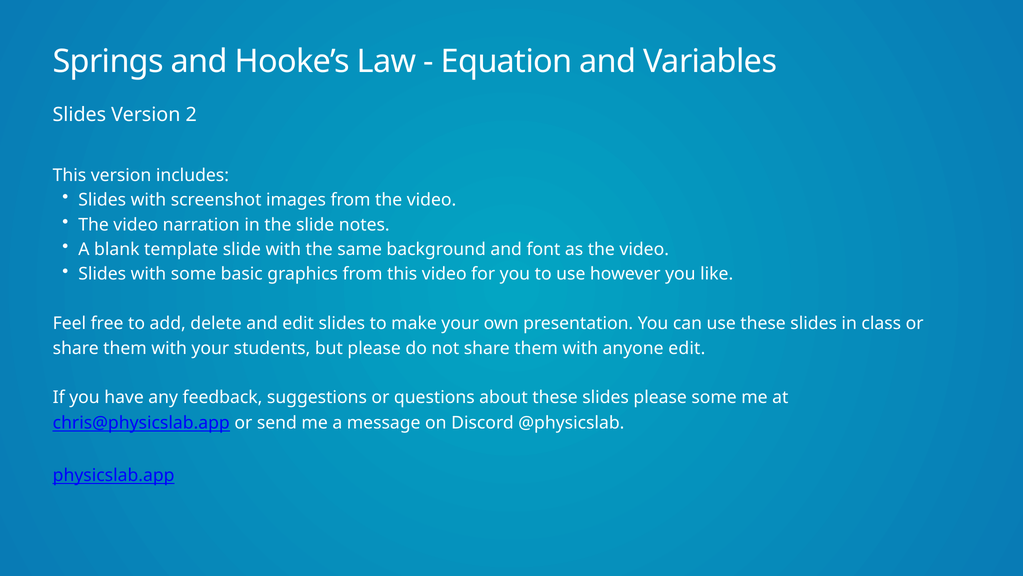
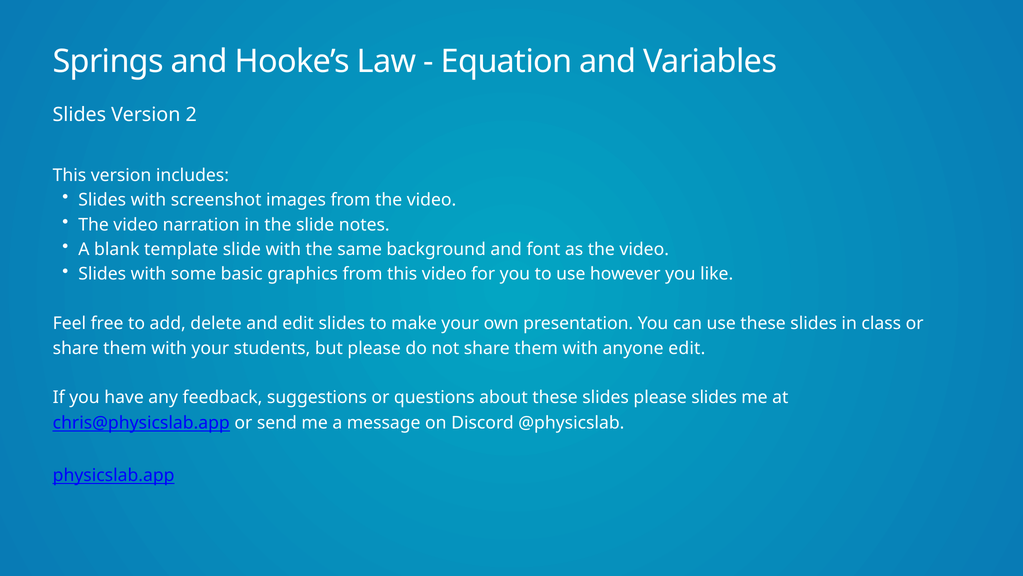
please some: some -> slides (714, 397)
